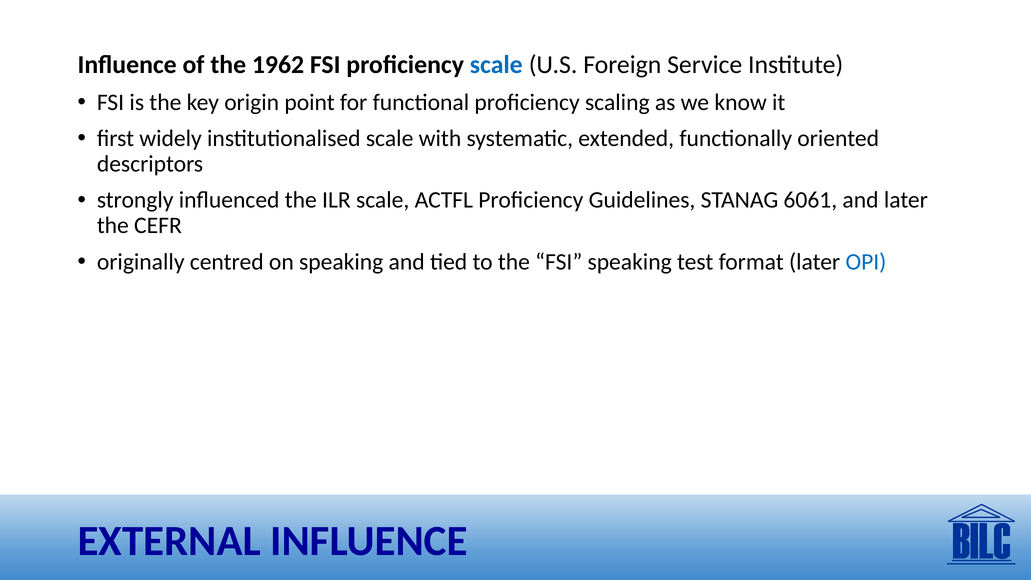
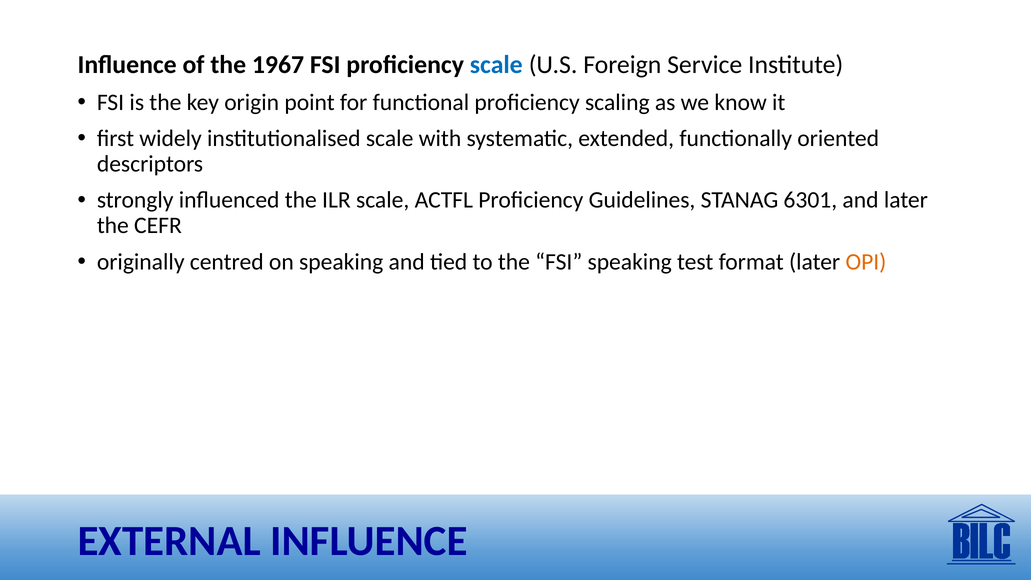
1962: 1962 -> 1967 (278, 65)
6061: 6061 -> 6301 (810, 200)
OPI colour: blue -> orange (866, 262)
